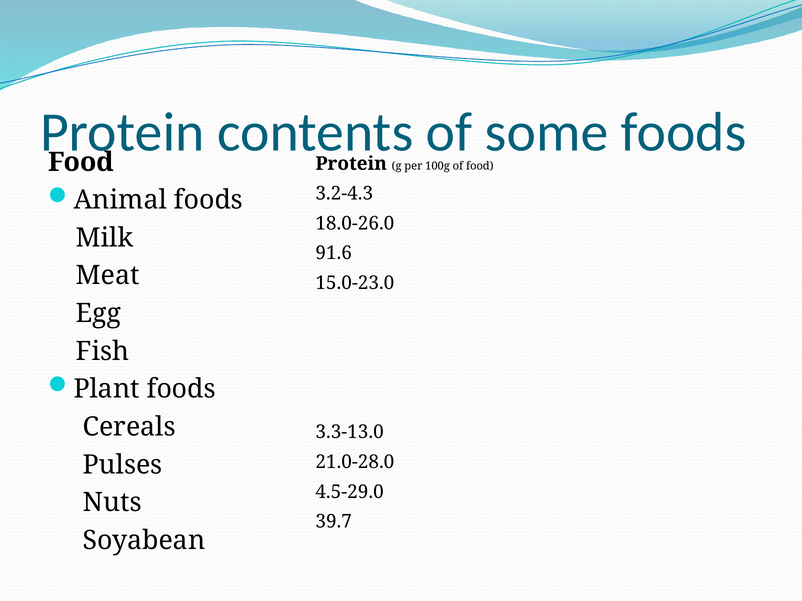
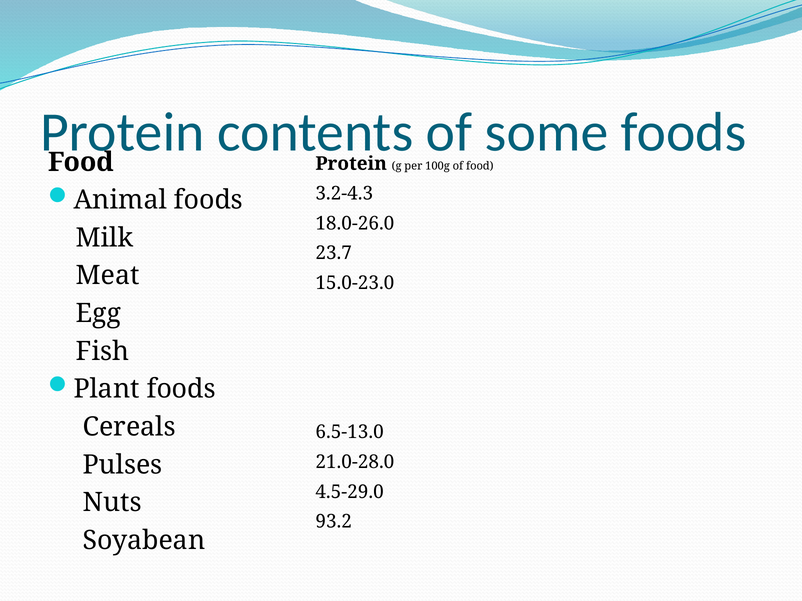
91.6: 91.6 -> 23.7 (334, 253)
3.3-13.0: 3.3-13.0 -> 6.5-13.0 (350, 433)
39.7: 39.7 -> 93.2 (334, 522)
